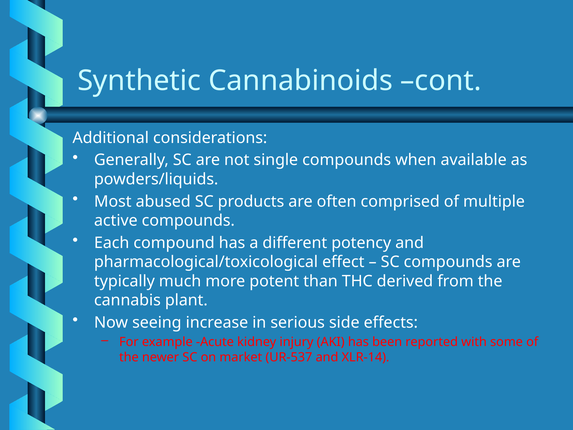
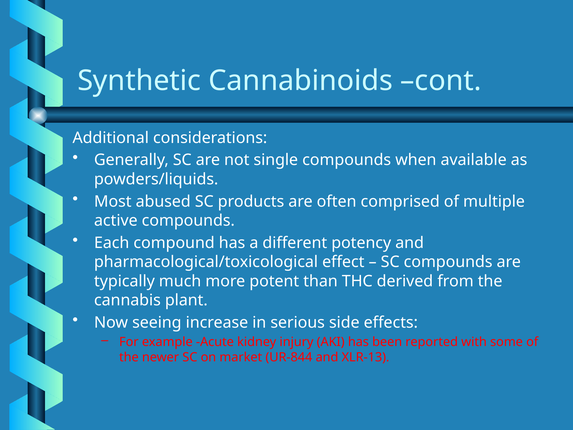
UR-537: UR-537 -> UR-844 (289, 357)
XLR-14: XLR-14 -> XLR-13 (366, 357)
